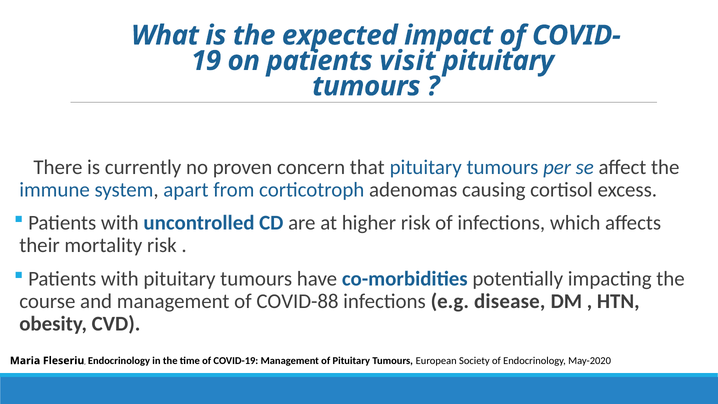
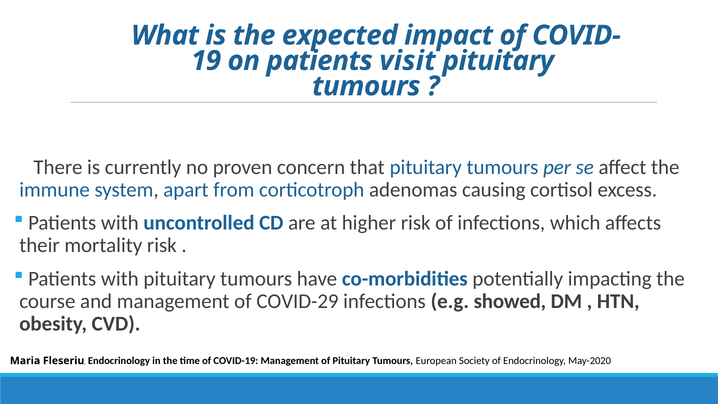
COVID-88: COVID-88 -> COVID-29 (297, 301)
disease: disease -> showed (510, 301)
